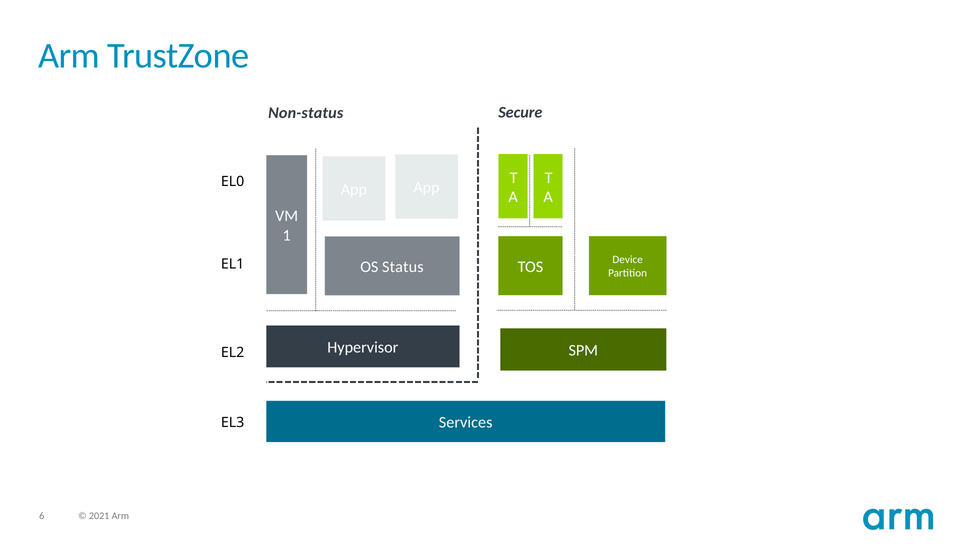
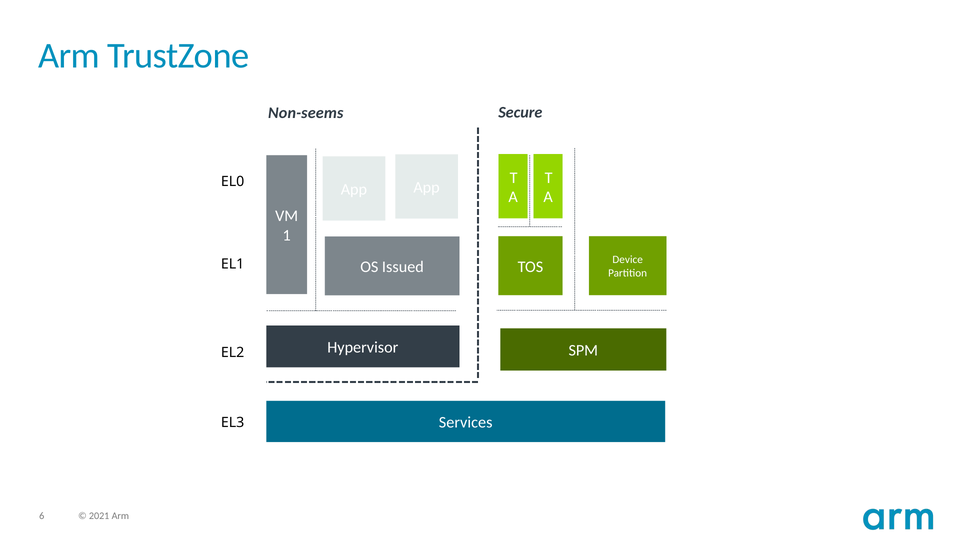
Non-status: Non-status -> Non-seems (306, 113)
Status: Status -> Issued (403, 267)
